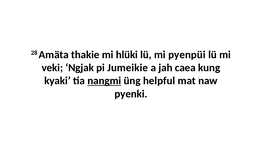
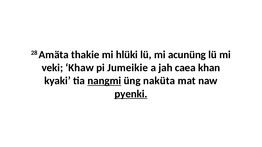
pyenpüi: pyenpüi -> acunüng (187, 55)
Ngjak: Ngjak -> Khaw (80, 68)
kung: kung -> khan (209, 68)
helpful: helpful -> naküta (159, 81)
pyenki underline: none -> present (131, 94)
